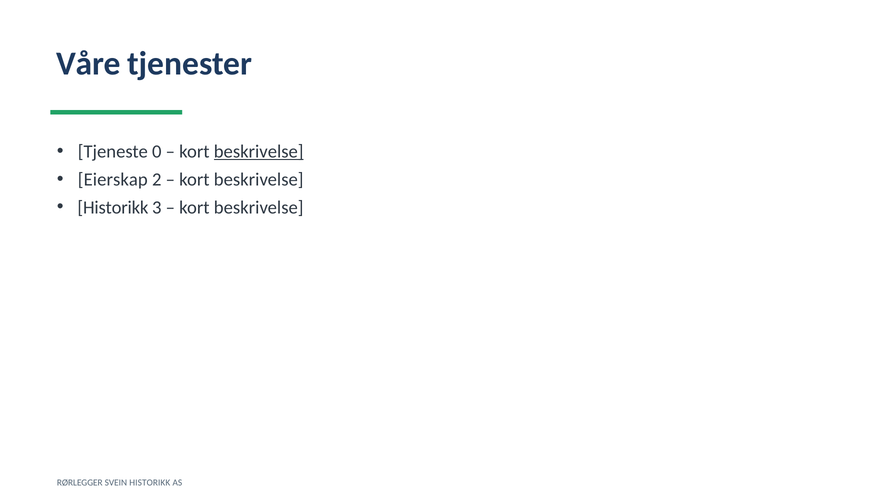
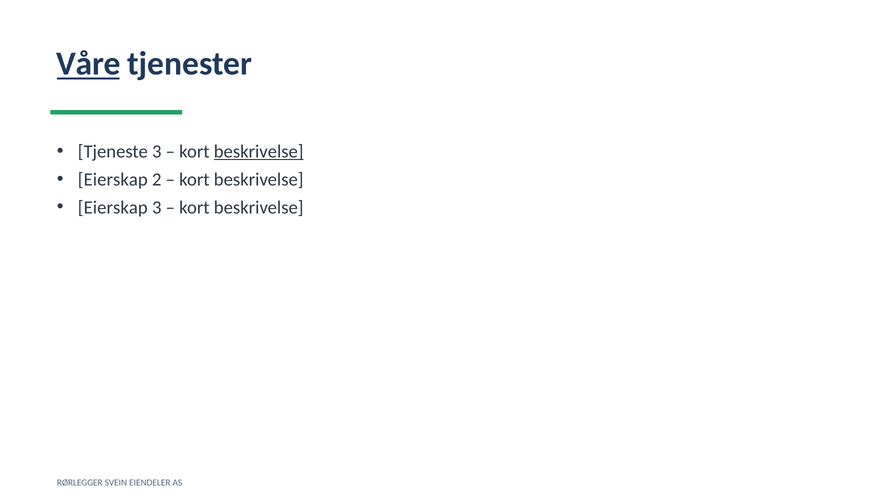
Våre underline: none -> present (88, 64)
Tjeneste 0: 0 -> 3 (157, 151)
Historikk: Historikk -> Eierskap (113, 207)
SVEIN HISTORIKK: HISTORIKK -> EIENDELER (150, 483)
